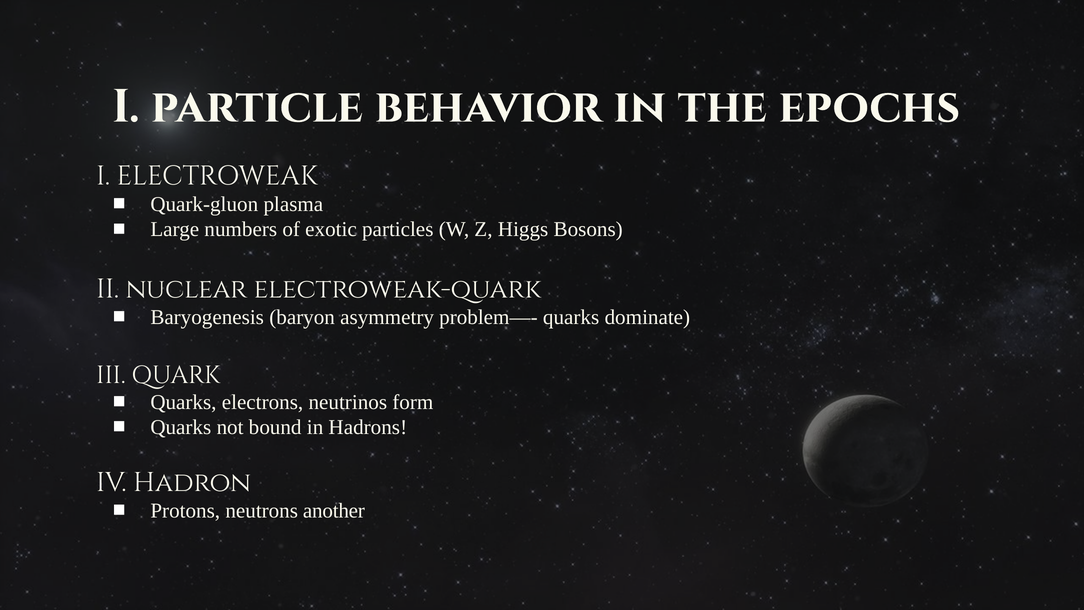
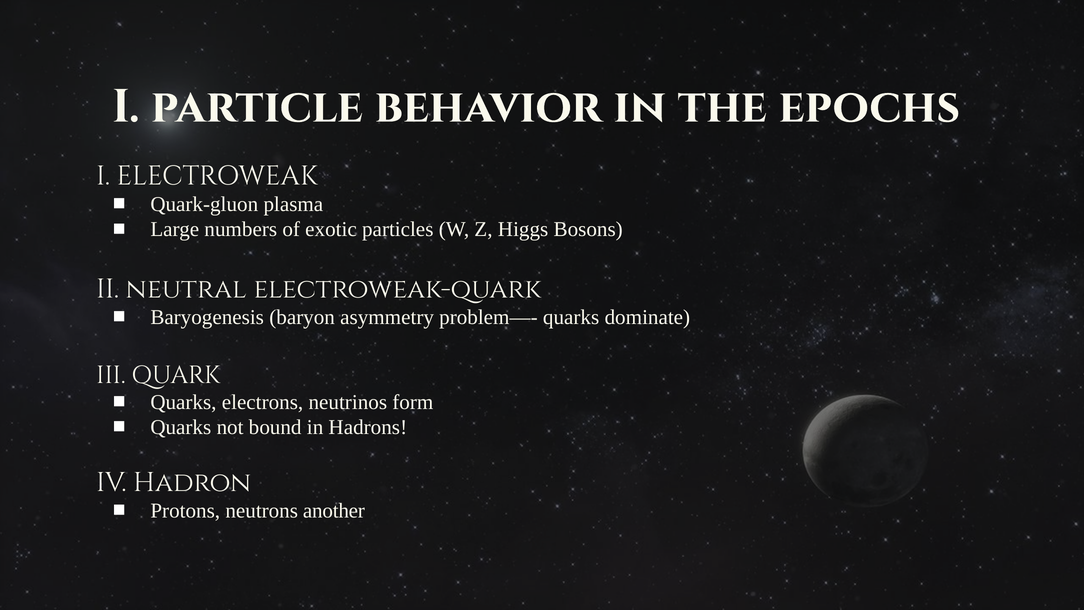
nuclear: nuclear -> neutral (186, 289)
